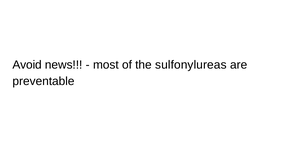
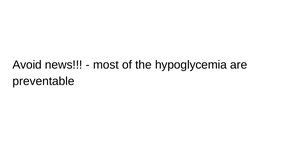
sulfonylureas: sulfonylureas -> hypoglycemia (191, 65)
